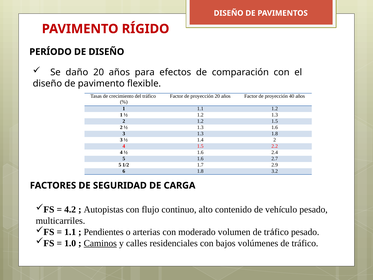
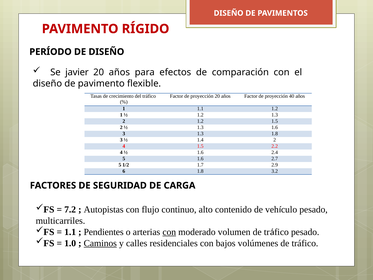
daño: daño -> javier (77, 72)
4.2: 4.2 -> 7.2 (70, 209)
con underline: none -> present (169, 232)
